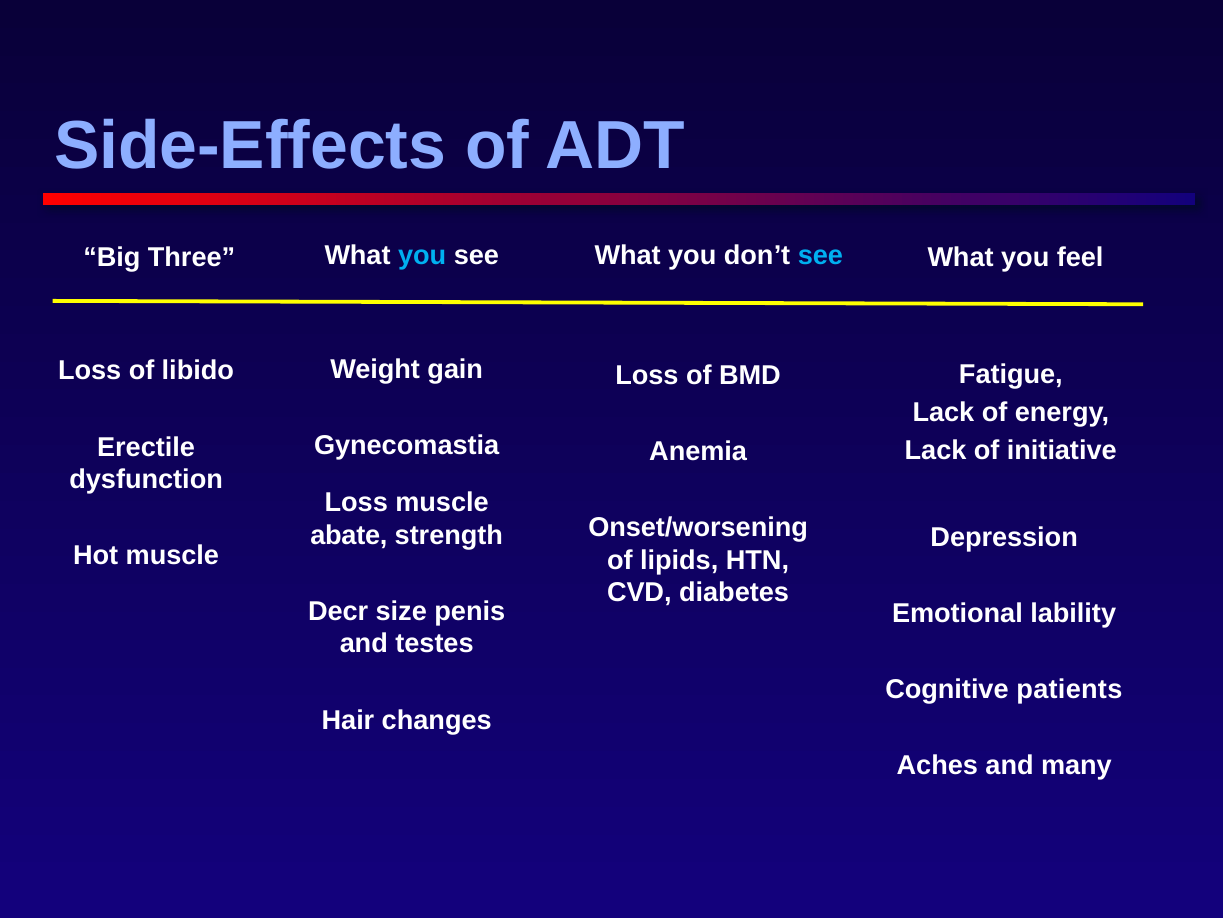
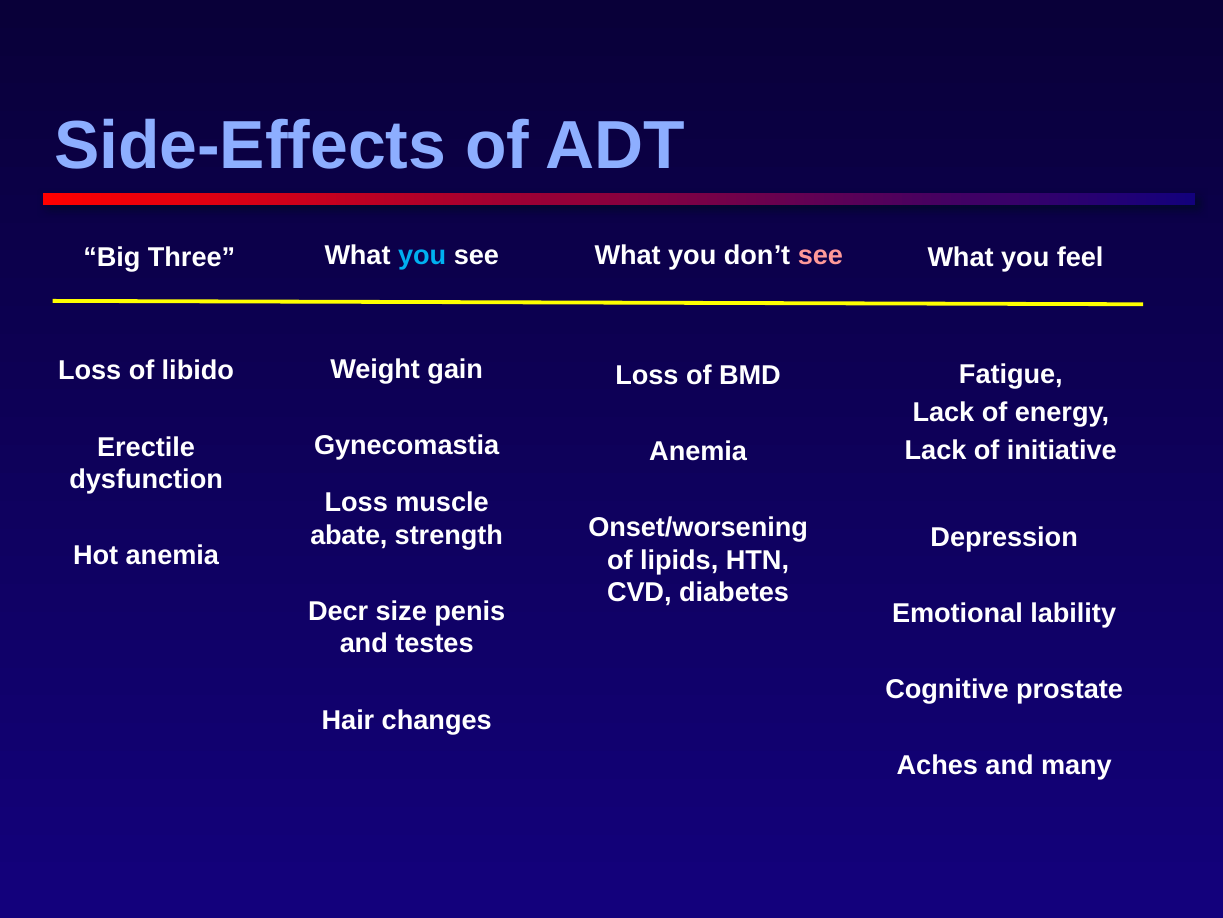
see colour: light blue -> pink (820, 255)
Hot muscle: muscle -> anemia (172, 555)
patients: patients -> prostate (1070, 689)
